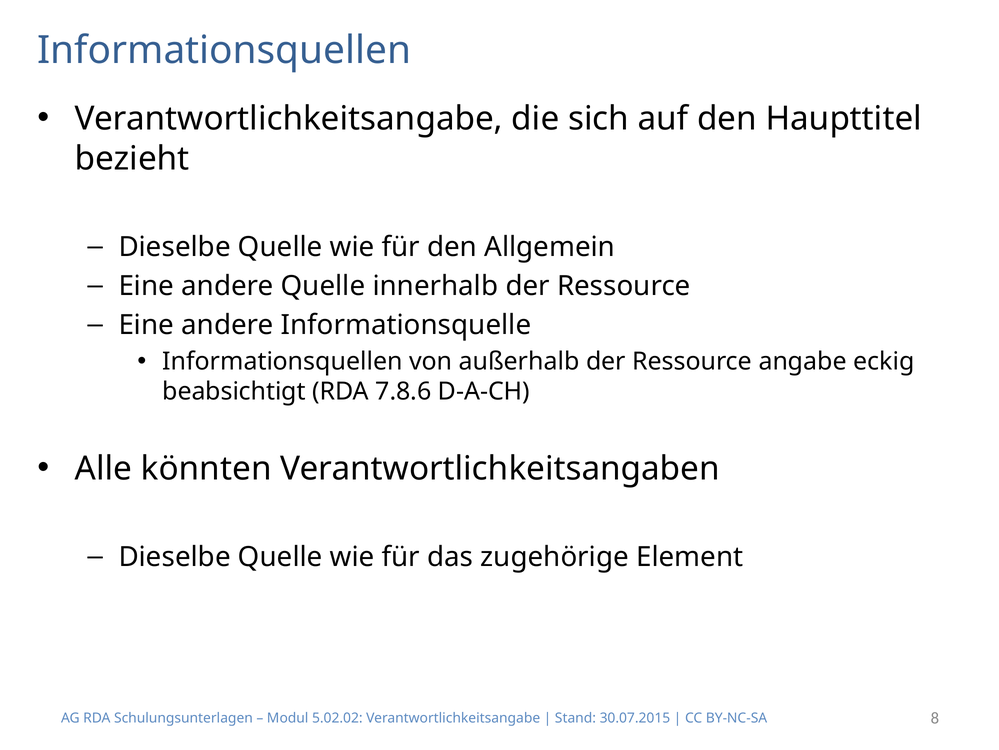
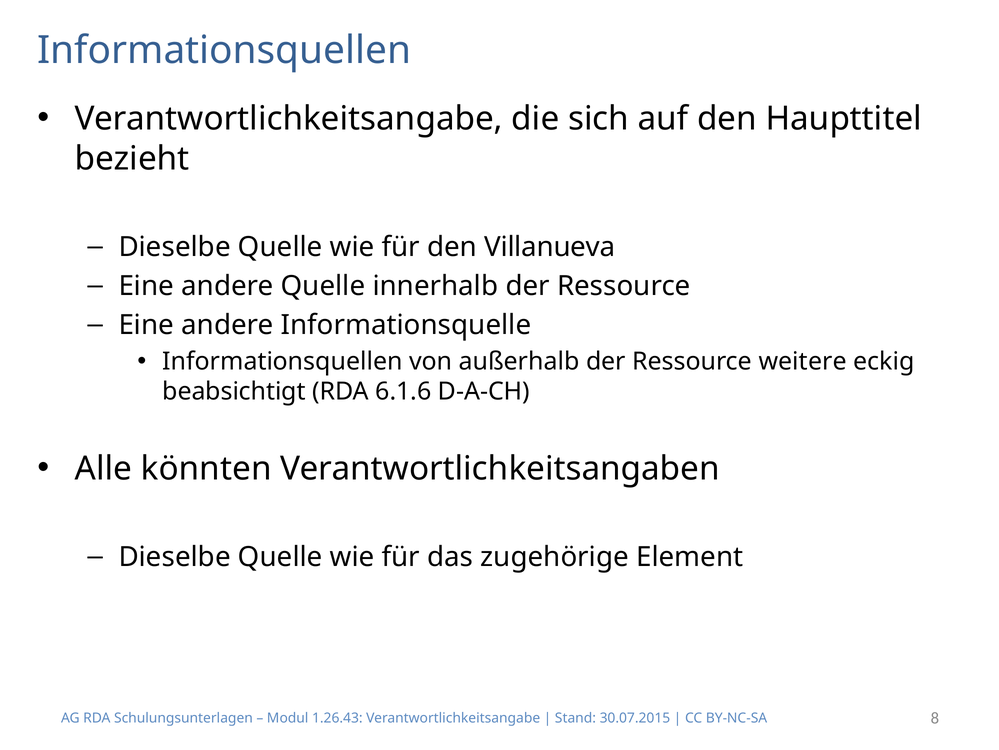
Allgemein: Allgemein -> Villanueva (550, 247)
angabe: angabe -> weitere (803, 361)
7.8.6: 7.8.6 -> 6.1.6 (403, 391)
5.02.02: 5.02.02 -> 1.26.43 (337, 717)
